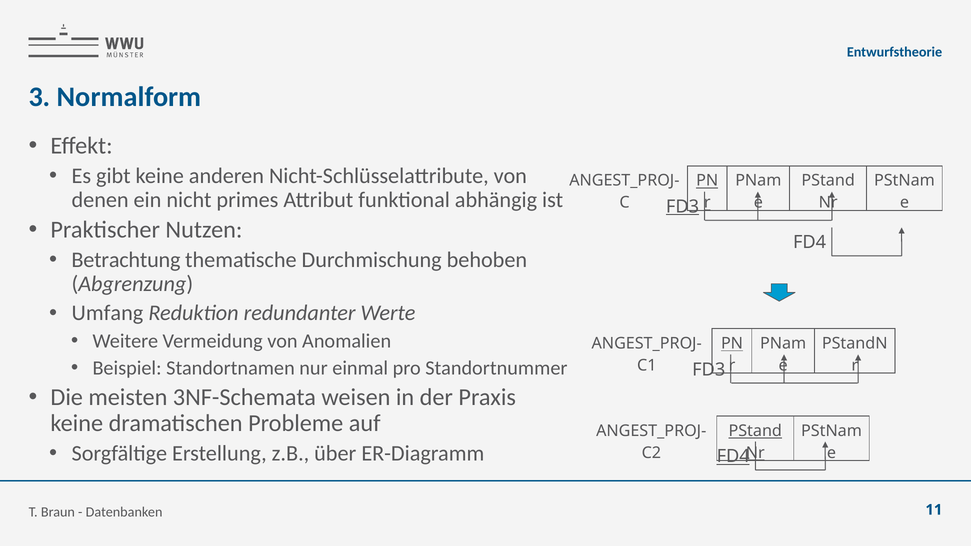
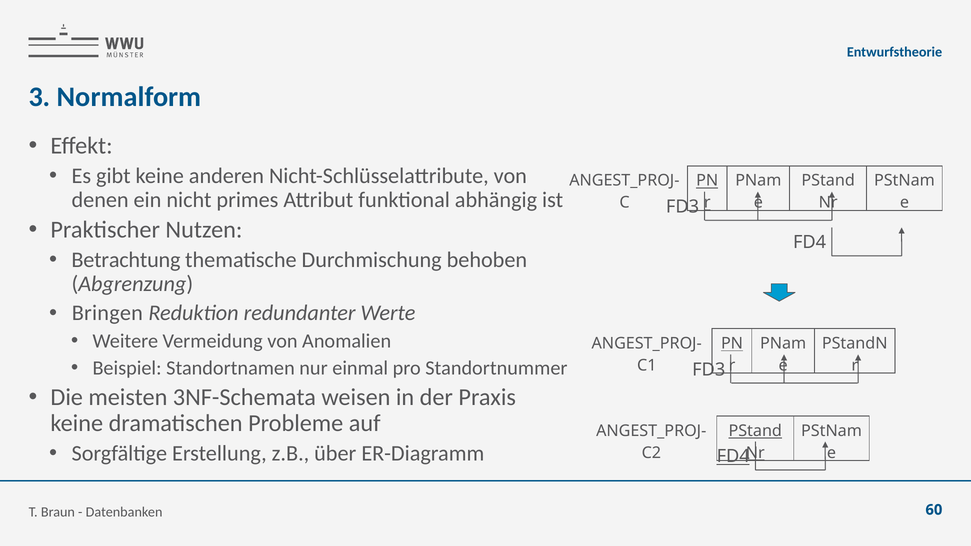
FD3 underline: present -> none (683, 207)
Umfang: Umfang -> Bringen (107, 313)
11: 11 -> 60 (934, 510)
